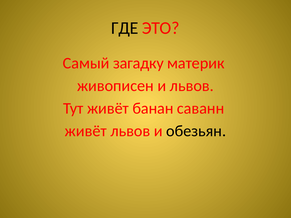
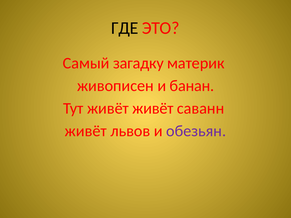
и львов: львов -> банан (192, 86)
живёт банан: банан -> живёт (153, 108)
обезьян colour: black -> purple (196, 131)
